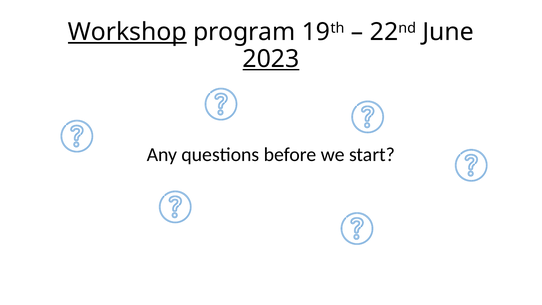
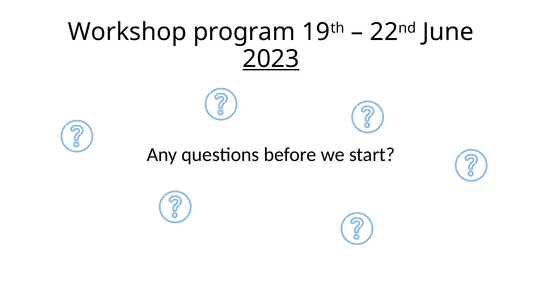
Workshop underline: present -> none (127, 32)
